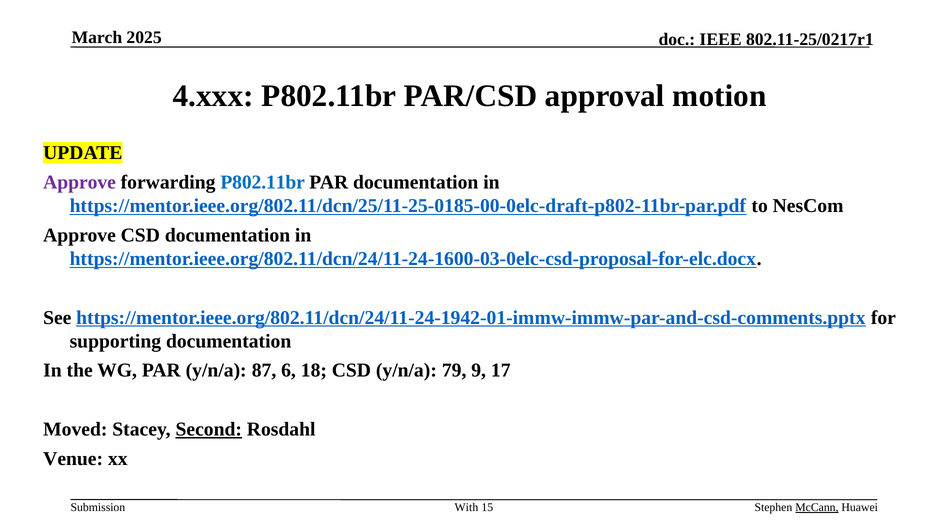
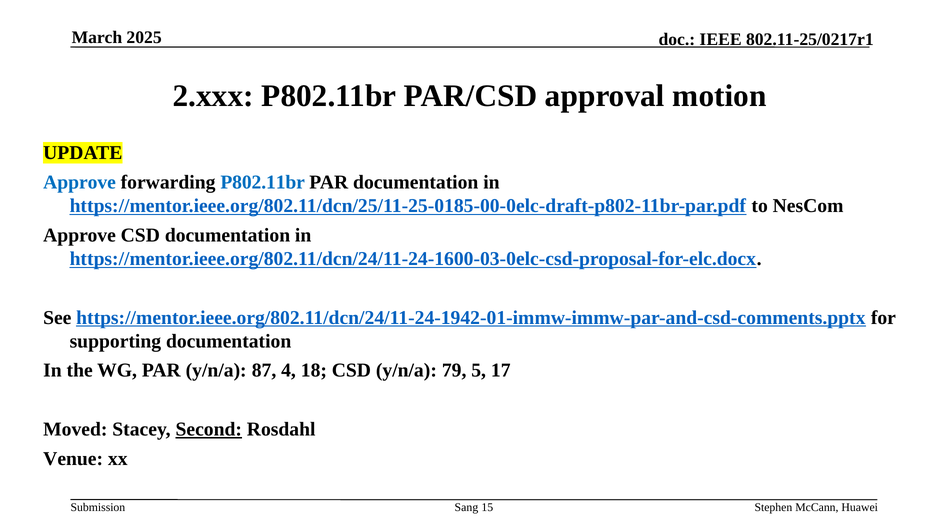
4.xxx: 4.xxx -> 2.xxx (213, 96)
Approve colour: purple -> blue (80, 182)
6: 6 -> 4 (289, 370)
9: 9 -> 5 (479, 370)
With: With -> Sang (466, 507)
McCann underline: present -> none (817, 507)
